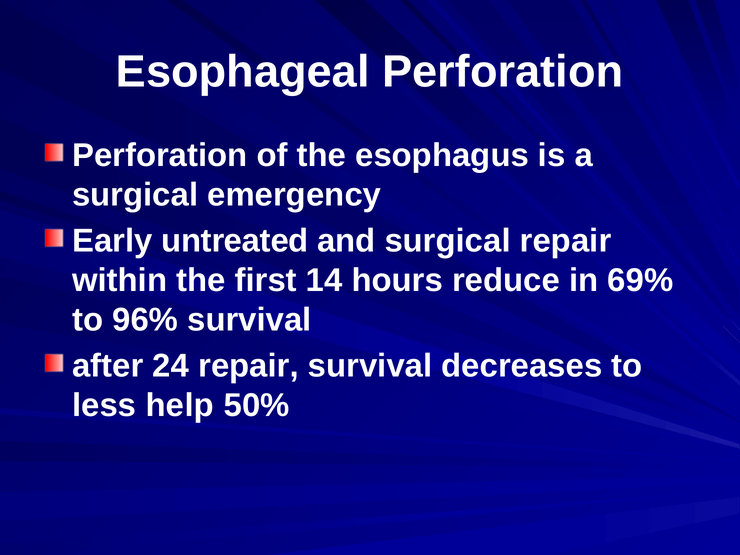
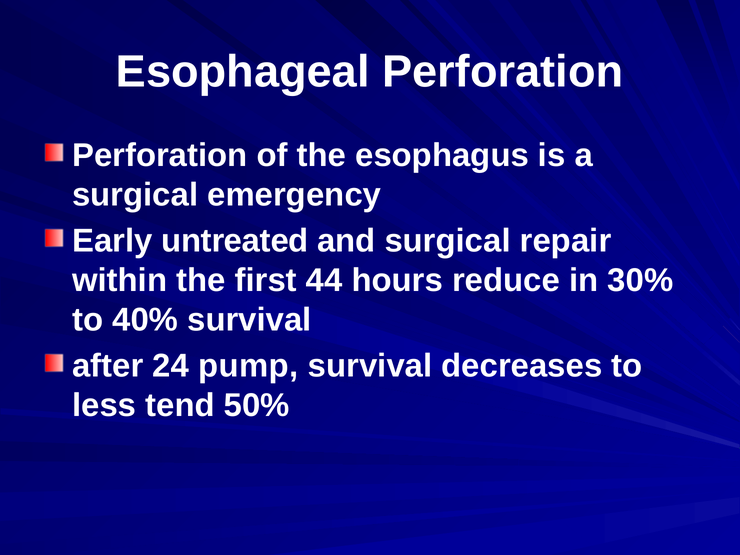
14: 14 -> 44 (324, 280)
69%: 69% -> 30% (640, 280)
96%: 96% -> 40% (145, 320)
24 repair: repair -> pump (248, 366)
help: help -> tend (180, 405)
